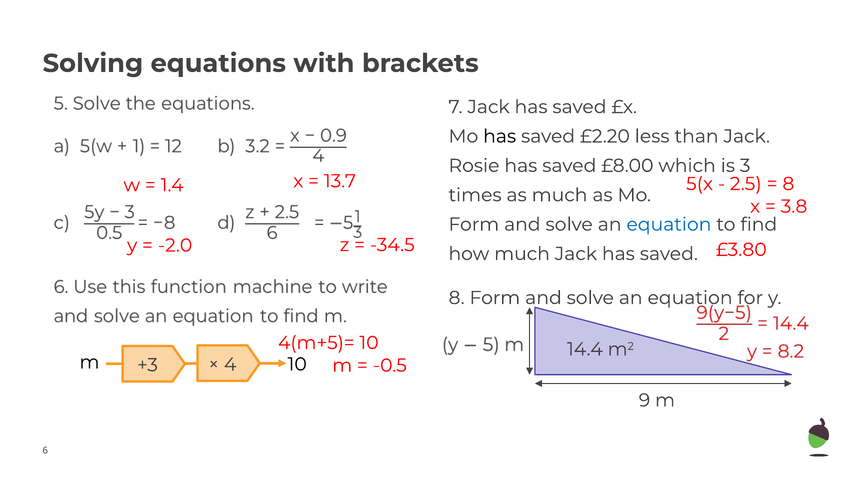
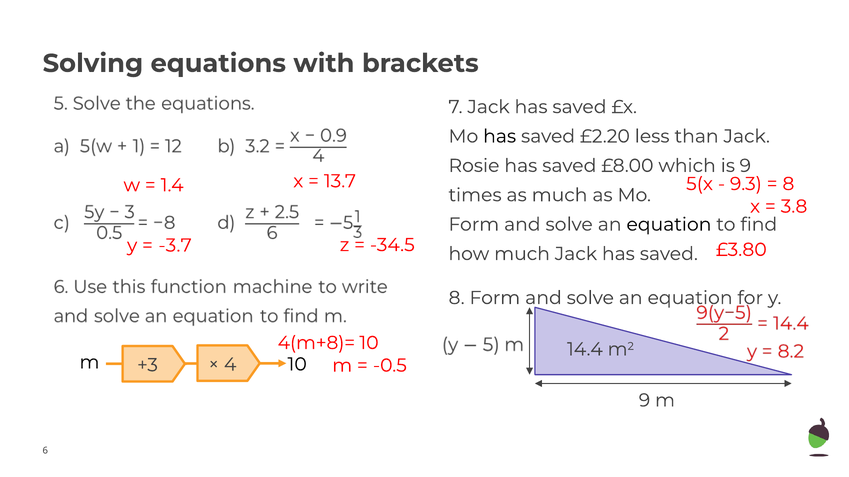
is 3: 3 -> 9 (745, 166)
2.5: 2.5 -> 9.3 (746, 184)
equation colour: blue -> black (669, 225)
-2.0: -2.0 -> -3.7 (175, 246)
4(m+5)=: 4(m+5)= -> 4(m+8)= (316, 343)
